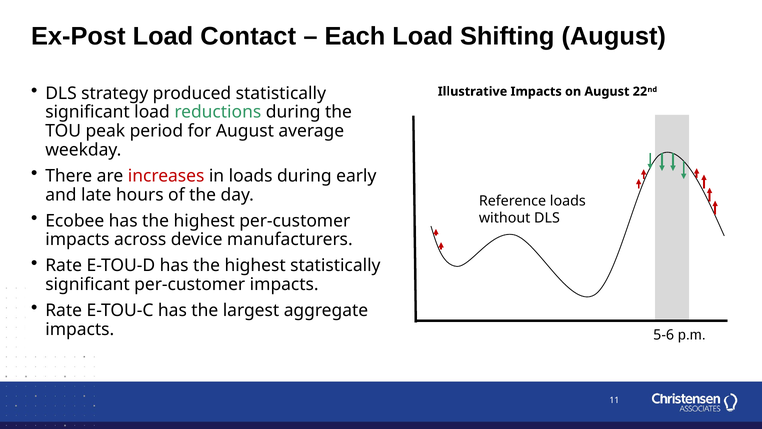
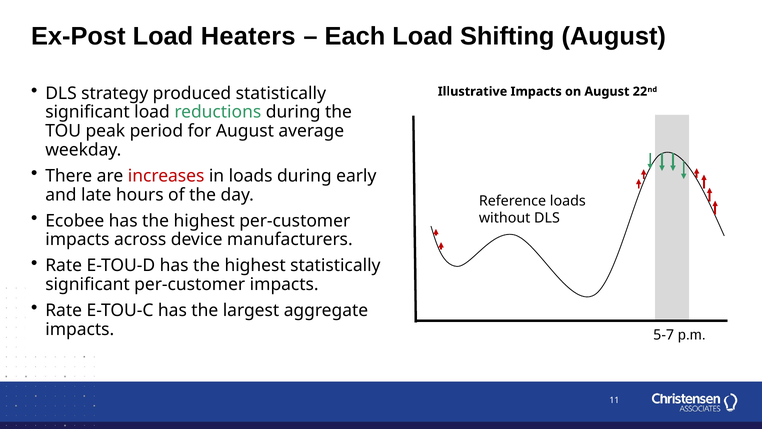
Contact: Contact -> Heaters (248, 36)
5-6: 5-6 -> 5-7 (664, 335)
